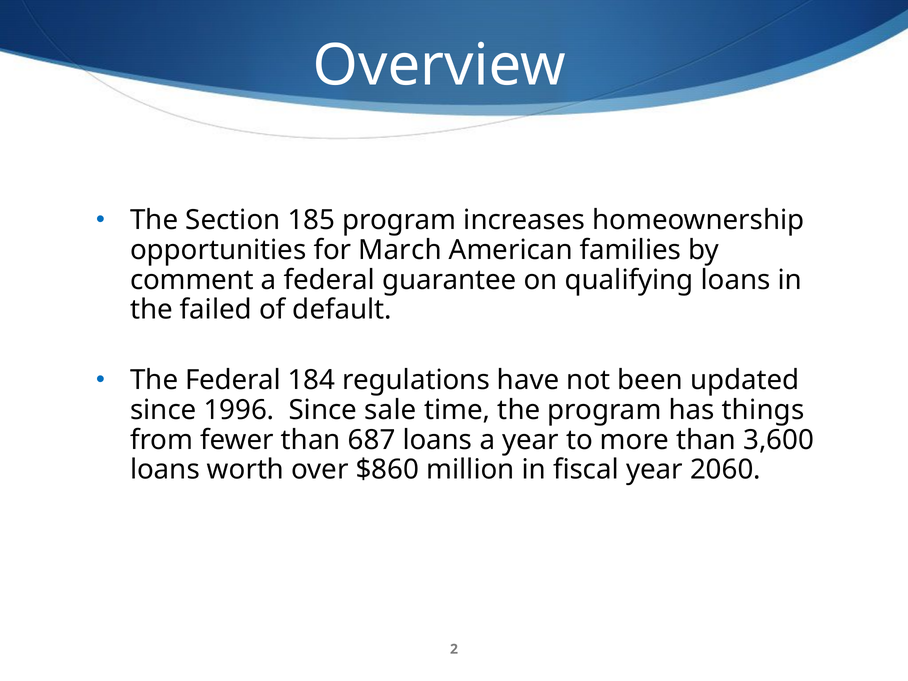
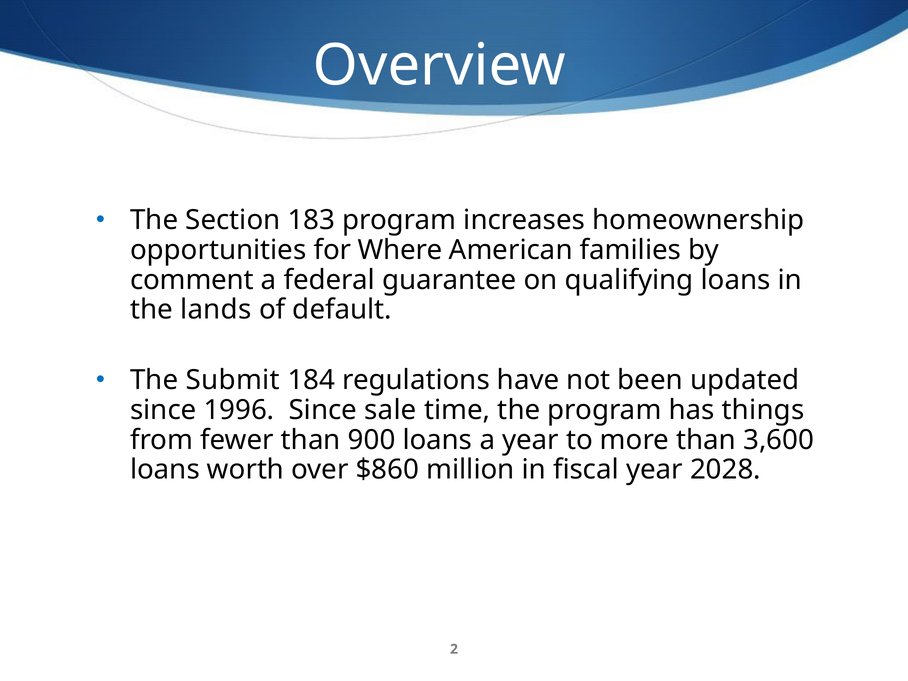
185: 185 -> 183 (311, 220)
March: March -> Where (400, 250)
failed: failed -> lands (216, 310)
The Federal: Federal -> Submit (233, 380)
687: 687 -> 900 (372, 440)
2060: 2060 -> 2028 (725, 470)
